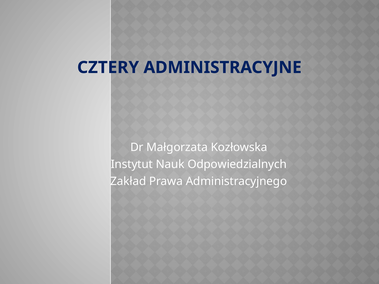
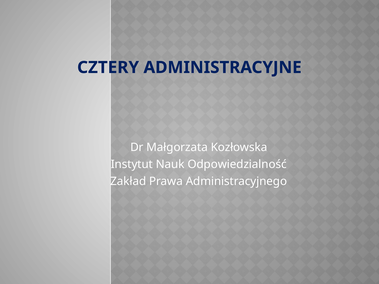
Odpowiedzialnych: Odpowiedzialnych -> Odpowiedzialność (237, 164)
